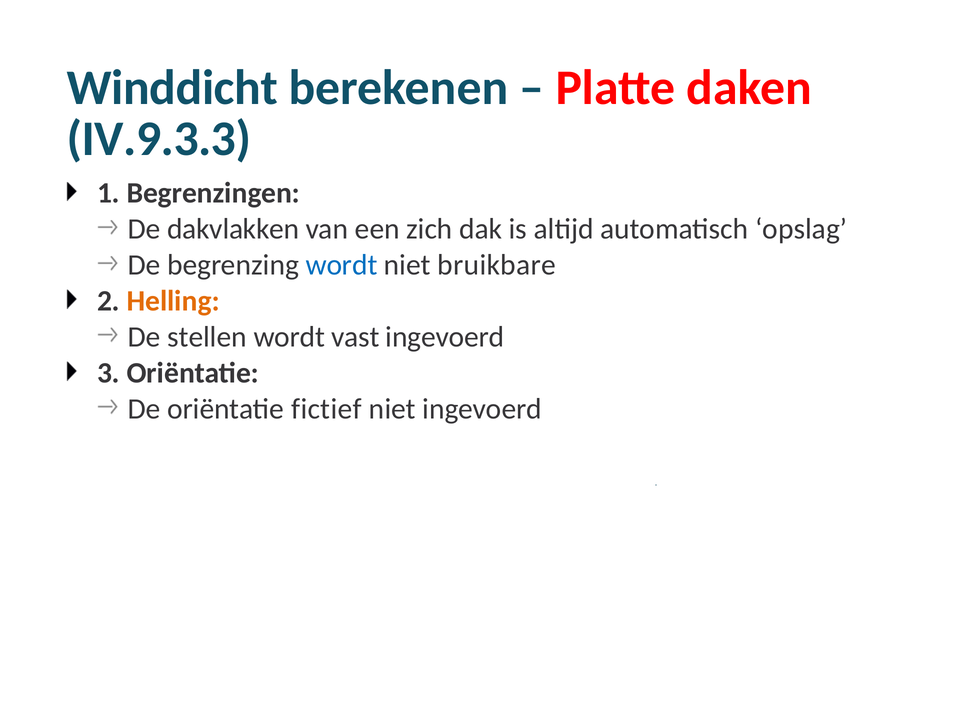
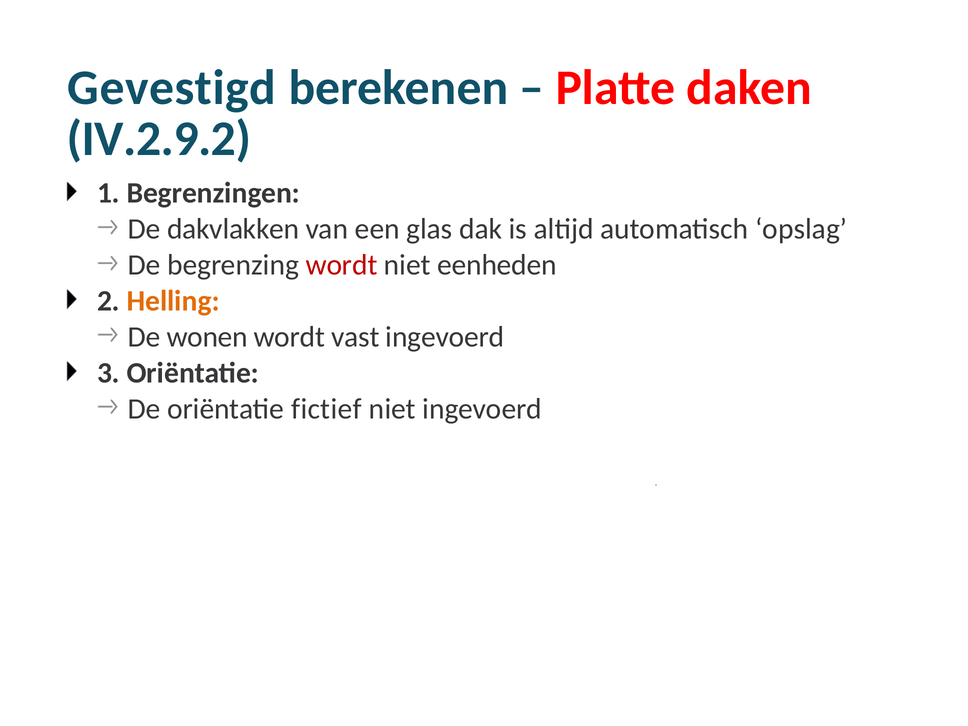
Winddicht: Winddicht -> Gevestigd (172, 88)
IV.9.3.3: IV.9.3.3 -> IV.2.9.2 (159, 139)
zich: zich -> glas (429, 229)
wordt colour: blue -> red (341, 265)
bruikbare: bruikbare -> eenheden (497, 265)
stellen: stellen -> wonen (207, 337)
